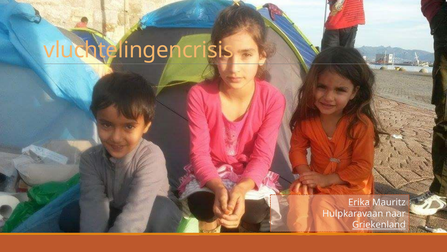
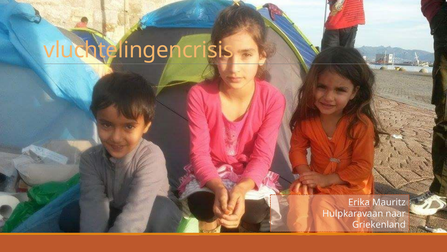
Griekenland underline: present -> none (379, 224)
